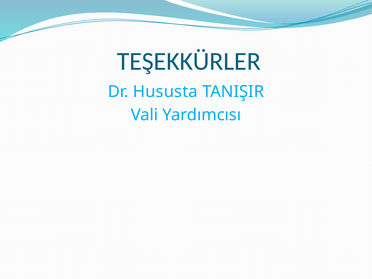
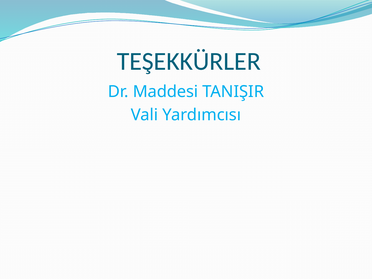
Hususta: Hususta -> Maddesi (165, 92)
